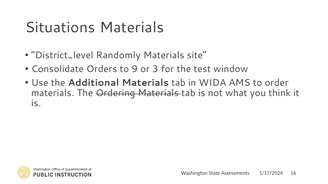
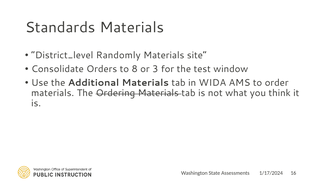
Situations: Situations -> Standards (60, 28)
9: 9 -> 8 (135, 69)
